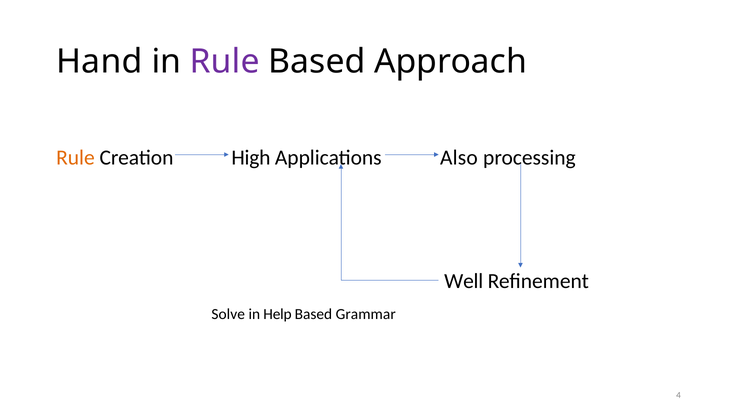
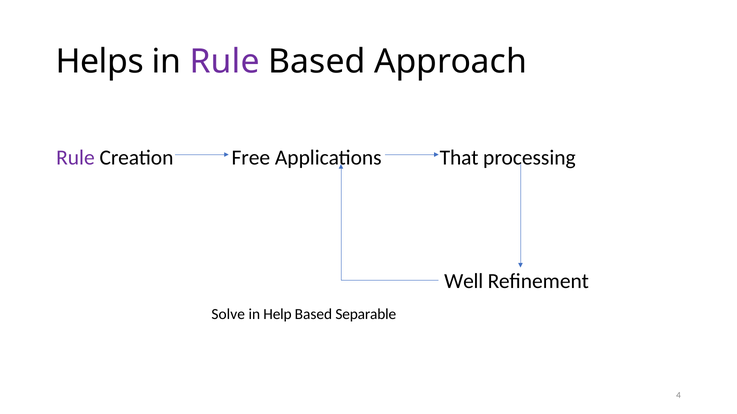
Hand: Hand -> Helps (100, 62)
Rule colour: orange -> purple (75, 158)
High: High -> Free (251, 158)
Also: Also -> That (459, 158)
Grammar: Grammar -> Separable (366, 315)
